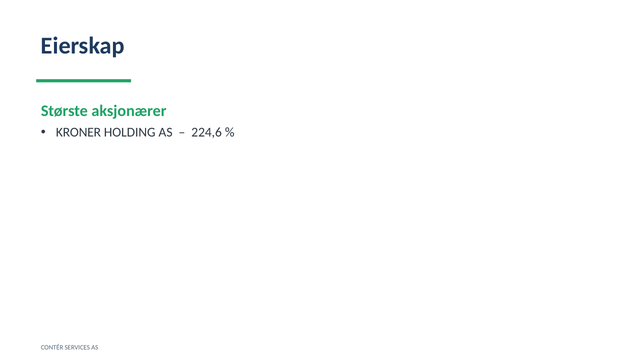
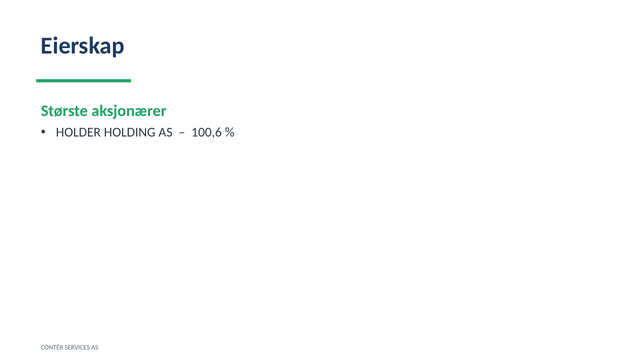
KRONER: KRONER -> HOLDER (78, 132)
224,6: 224,6 -> 100,6 (207, 132)
